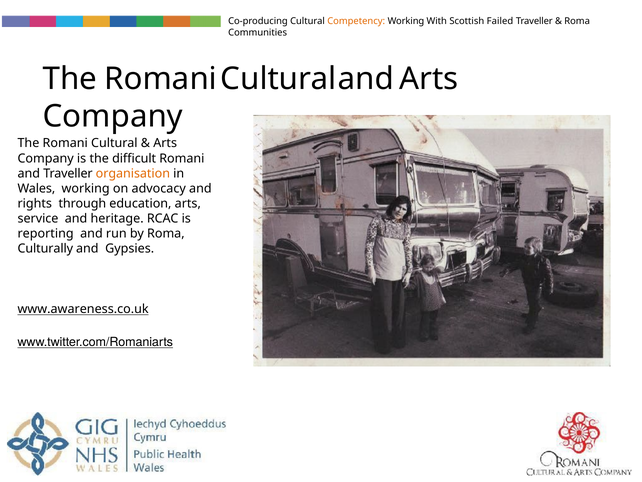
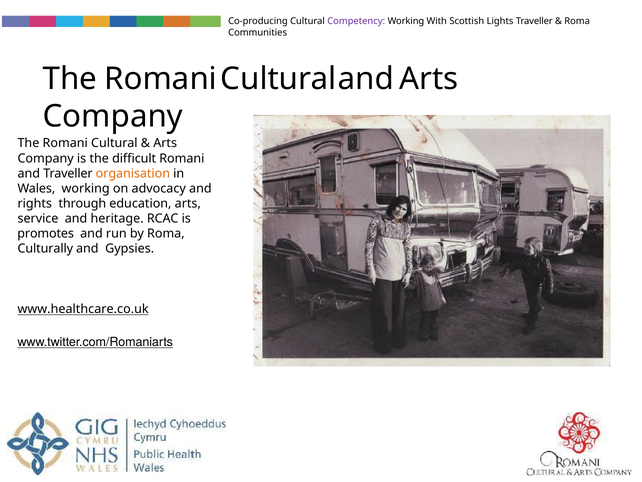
Competency colour: orange -> purple (356, 21)
Failed: Failed -> Lights (500, 21)
reporting: reporting -> promotes (46, 234)
www.awareness.co.uk: www.awareness.co.uk -> www.healthcare.co.uk (83, 309)
